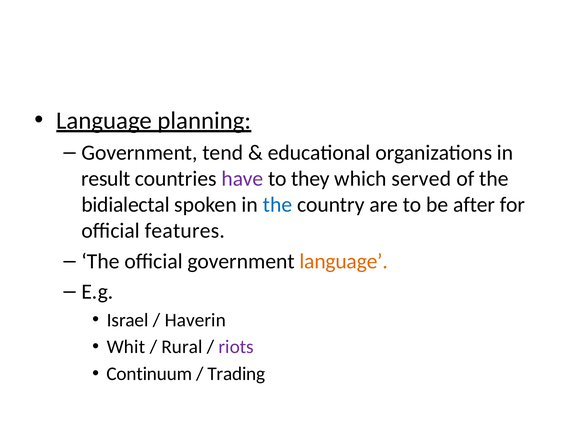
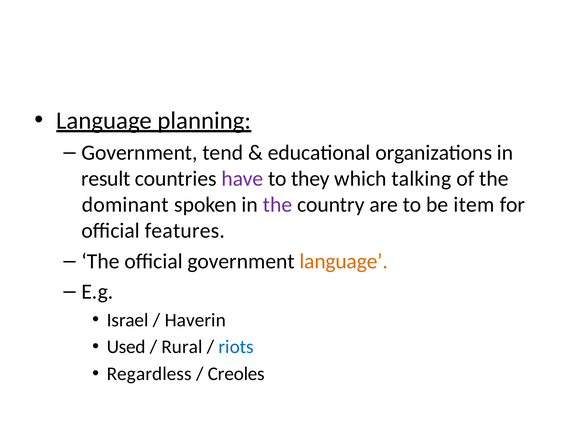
served: served -> talking (421, 179)
bidialectal: bidialectal -> dominant (125, 205)
the colour: blue -> purple (278, 205)
after: after -> item (474, 205)
Whit: Whit -> Used (126, 347)
riots colour: purple -> blue (236, 347)
Continuum: Continuum -> Regardless (149, 374)
Trading: Trading -> Creoles (236, 374)
